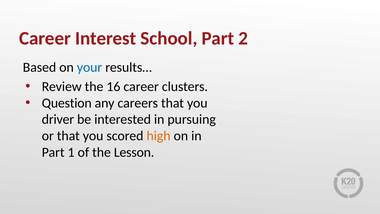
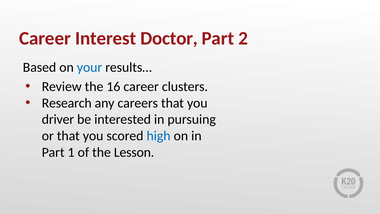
School: School -> Doctor (169, 38)
Question: Question -> Research (67, 103)
high colour: orange -> blue (159, 136)
